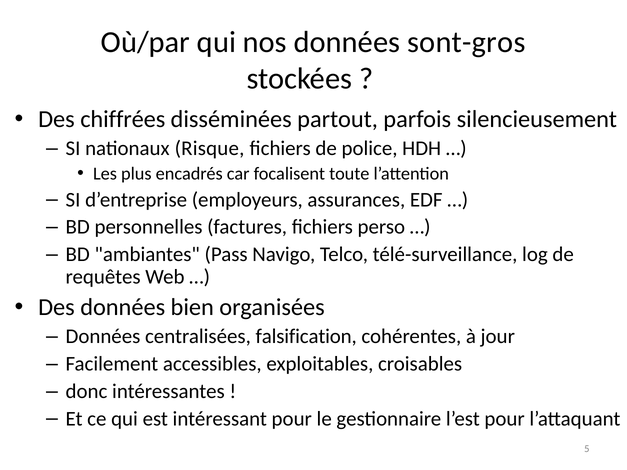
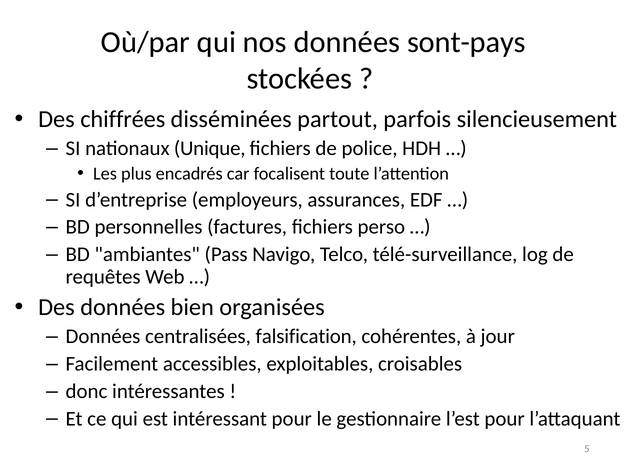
sont-gros: sont-gros -> sont-pays (466, 42)
Risque: Risque -> Unique (210, 148)
